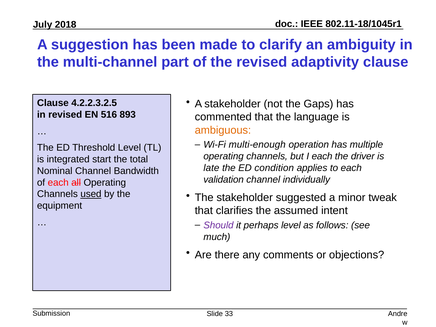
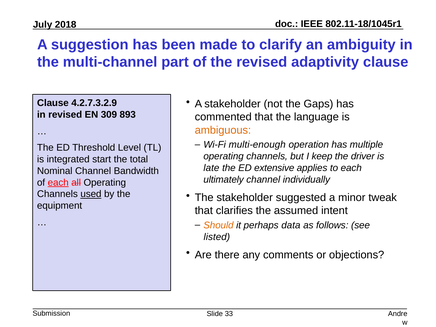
4.2.2.3.2.5: 4.2.2.3.2.5 -> 4.2.7.3.2.9 (94, 103)
516: 516 -> 309 (109, 115)
I each: each -> keep (322, 156)
condition: condition -> extensive (274, 168)
validation: validation -> ultimately (224, 180)
each underline: none -> present (58, 183)
Should colour: purple -> orange (219, 225)
perhaps level: level -> data (291, 225)
much: much -> listed (217, 237)
